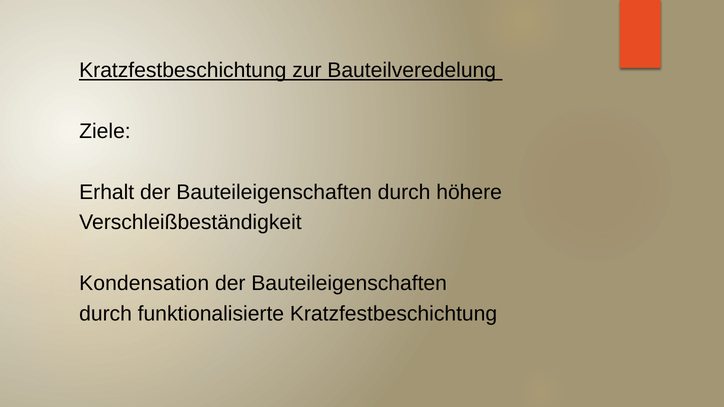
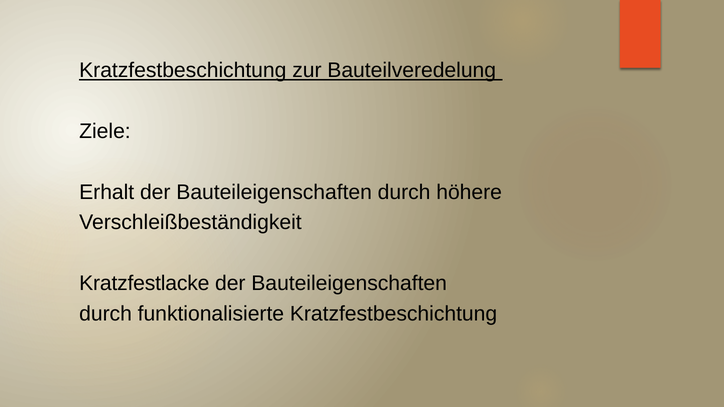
Kondensation: Kondensation -> Kratzfestlacke (144, 283)
